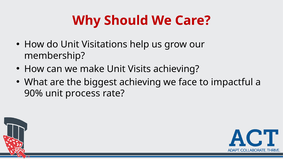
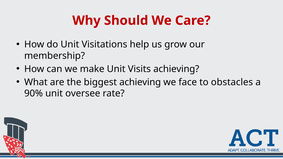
impactful: impactful -> obstacles (232, 82)
process: process -> oversee (83, 94)
